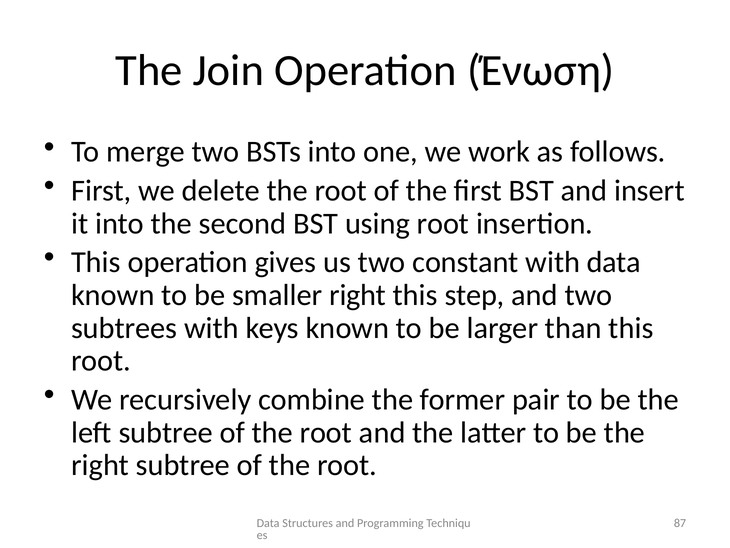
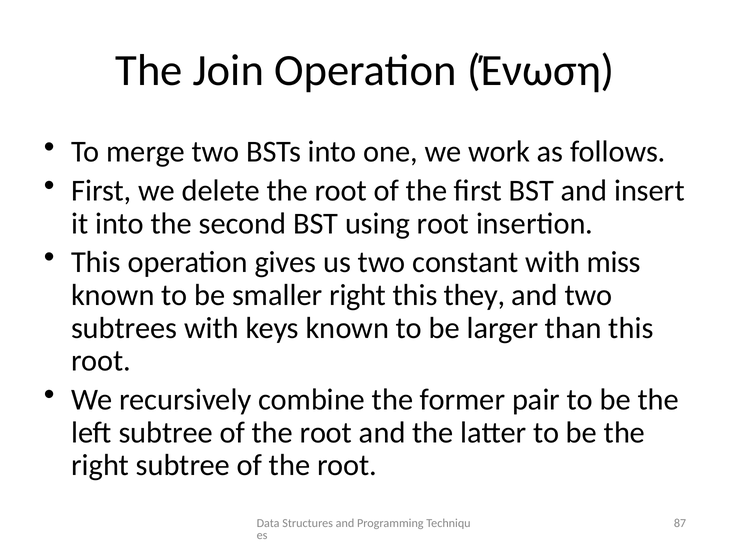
with data: data -> miss (614, 262)
step: step -> they (475, 295)
